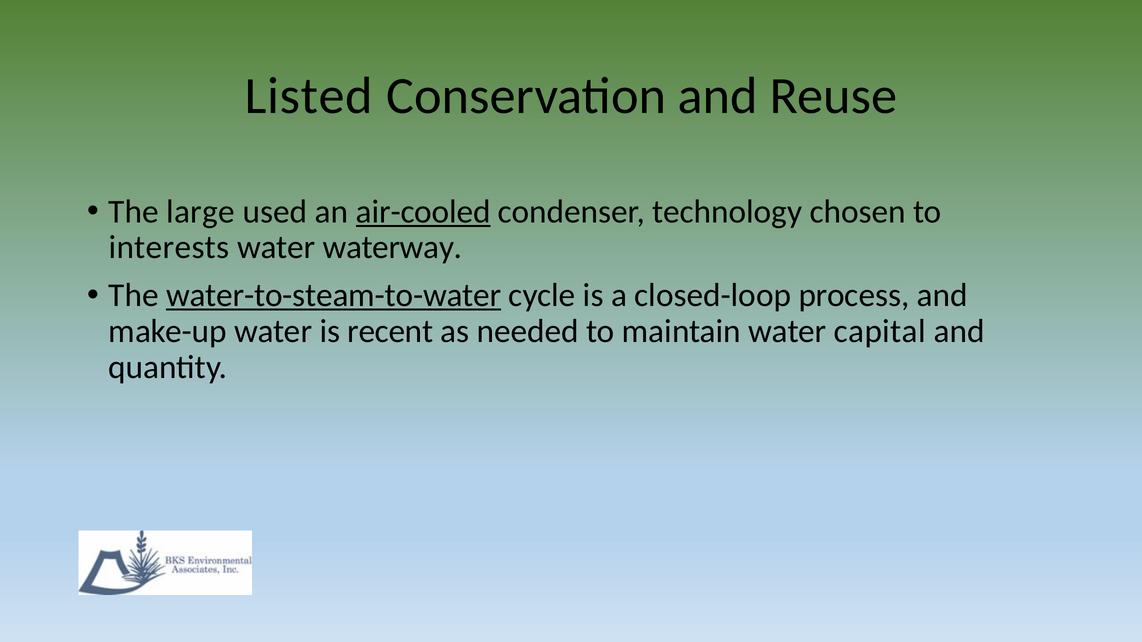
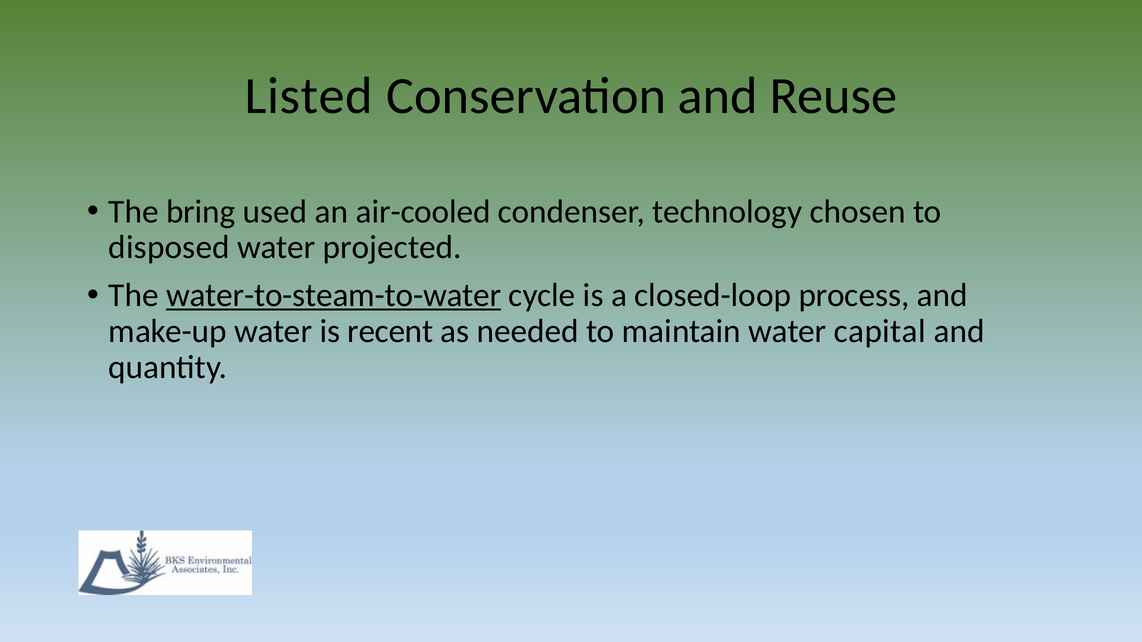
large: large -> bring (201, 212)
air-cooled underline: present -> none (423, 212)
interests: interests -> disposed (169, 248)
waterway: waterway -> projected (392, 248)
